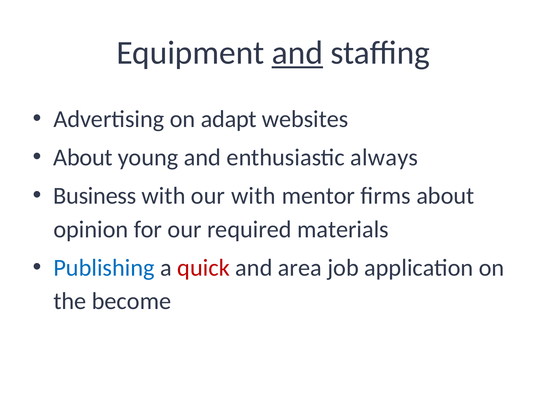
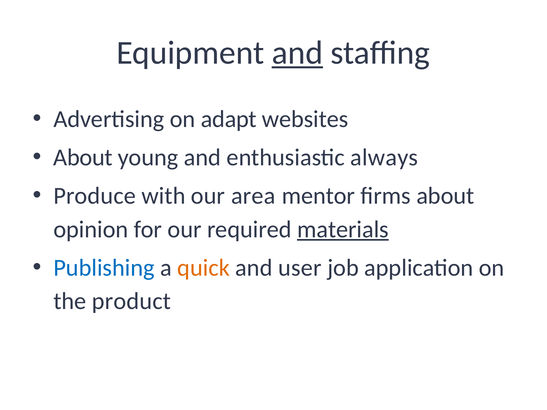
Business: Business -> Produce (95, 196)
our with: with -> area (253, 196)
materials underline: none -> present (343, 230)
quick colour: red -> orange (204, 268)
area: area -> user (300, 268)
become: become -> product (131, 301)
